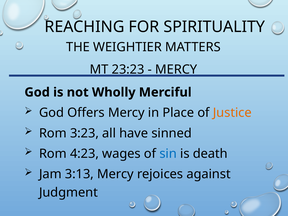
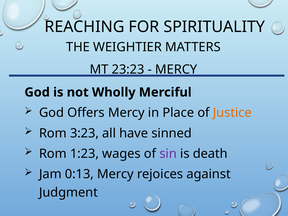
4:23: 4:23 -> 1:23 (84, 154)
sin colour: blue -> purple (168, 154)
3:13: 3:13 -> 0:13 (79, 174)
